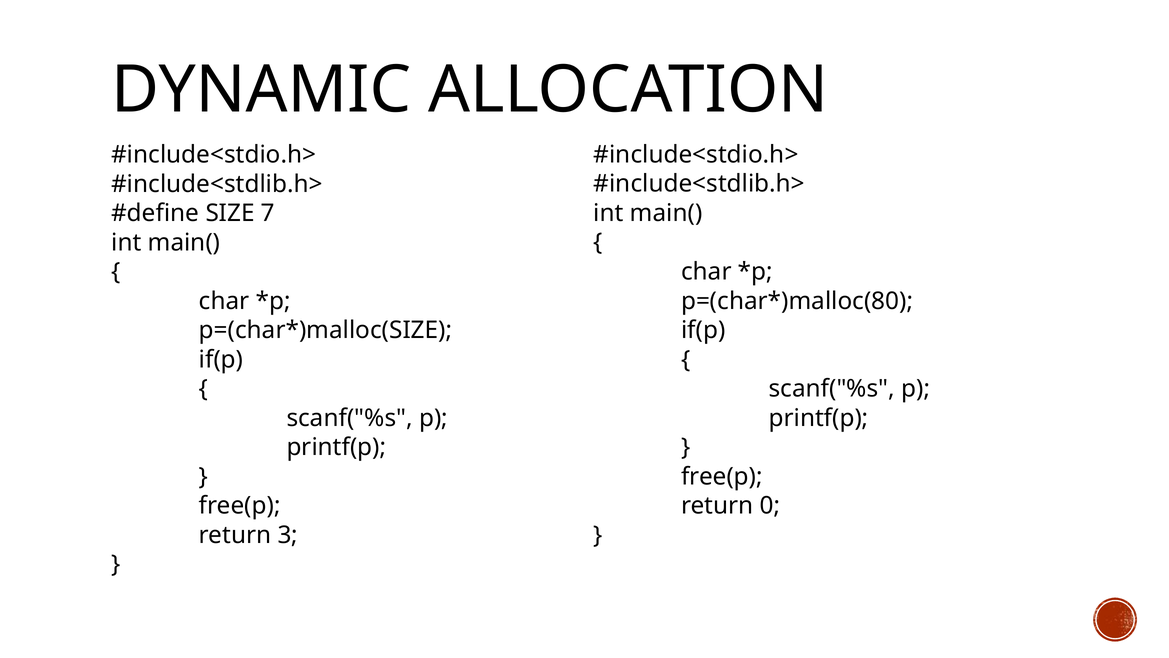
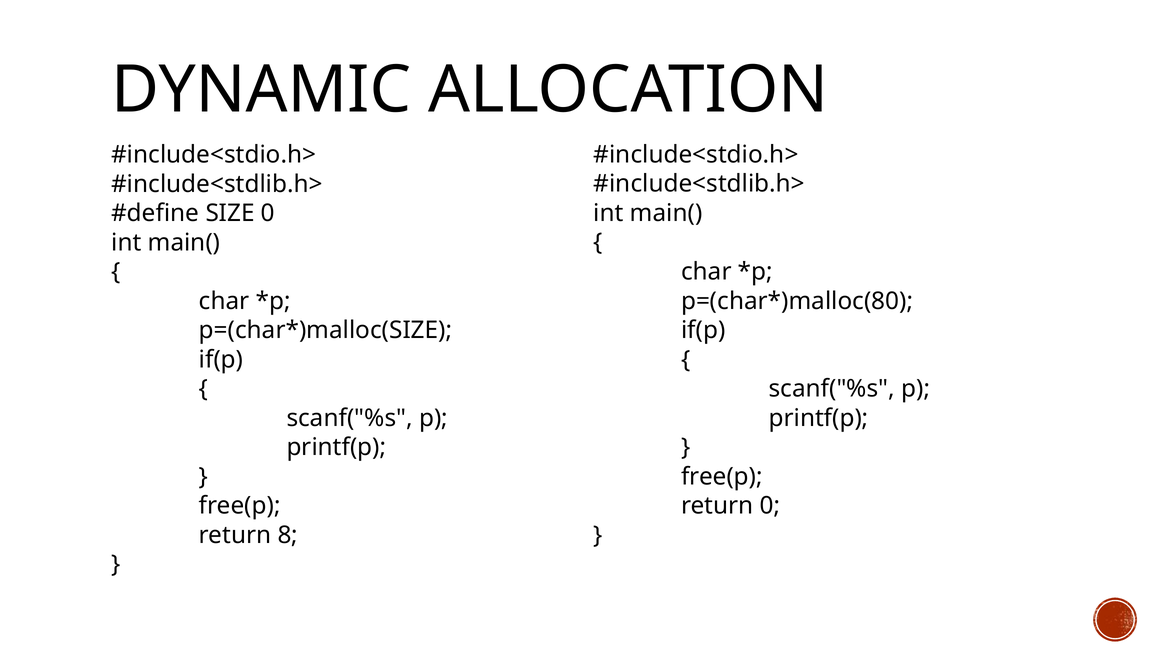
SIZE 7: 7 -> 0 (268, 213)
3: 3 -> 8 (288, 535)
